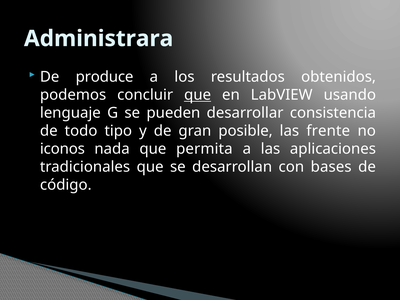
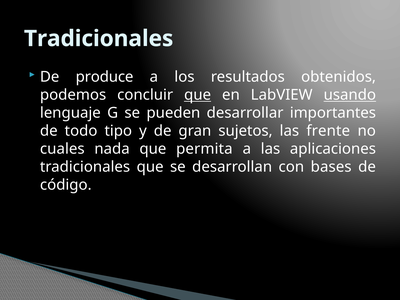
Administrara: Administrara -> Tradicionales (99, 39)
usando underline: none -> present (350, 95)
consistencia: consistencia -> importantes (333, 113)
posible: posible -> sujetos (246, 131)
iconos: iconos -> cuales (62, 149)
